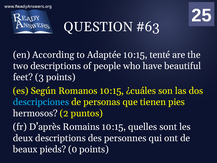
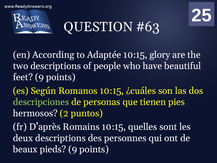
tenté: tenté -> glory (160, 55)
feet 3: 3 -> 9 (39, 77)
descripciones colour: light blue -> light green (41, 102)
pieds 0: 0 -> 9 (73, 149)
